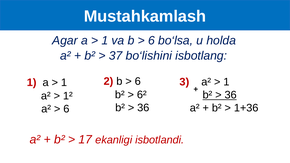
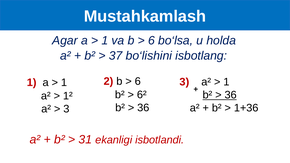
6: 6 -> 3 (66, 109)
17: 17 -> 31 (85, 140)
